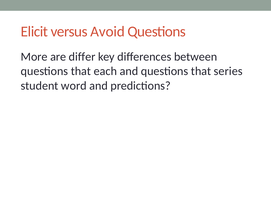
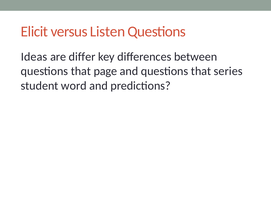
Avoid: Avoid -> Listen (108, 32)
More: More -> Ideas (34, 57)
each: each -> page (105, 71)
